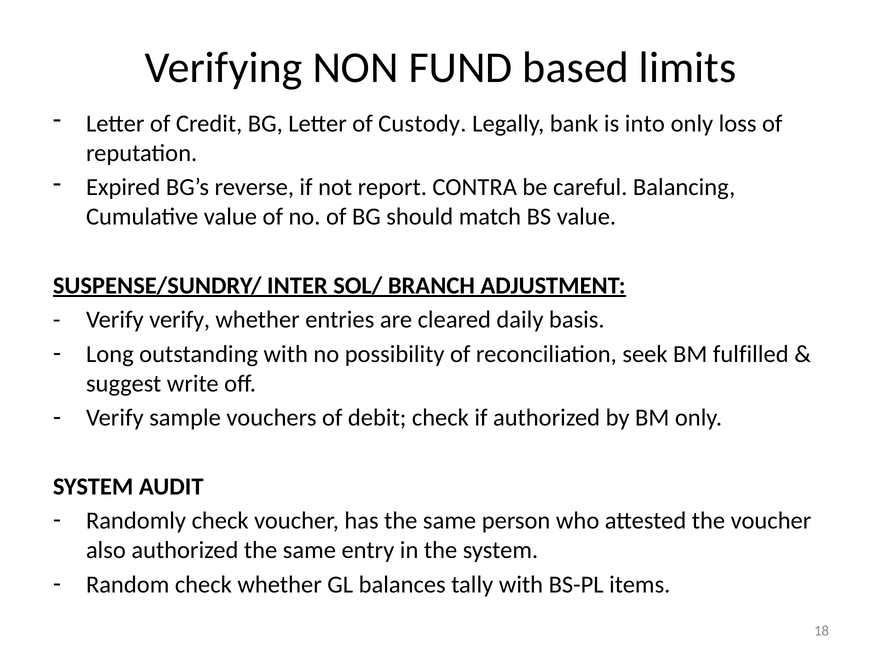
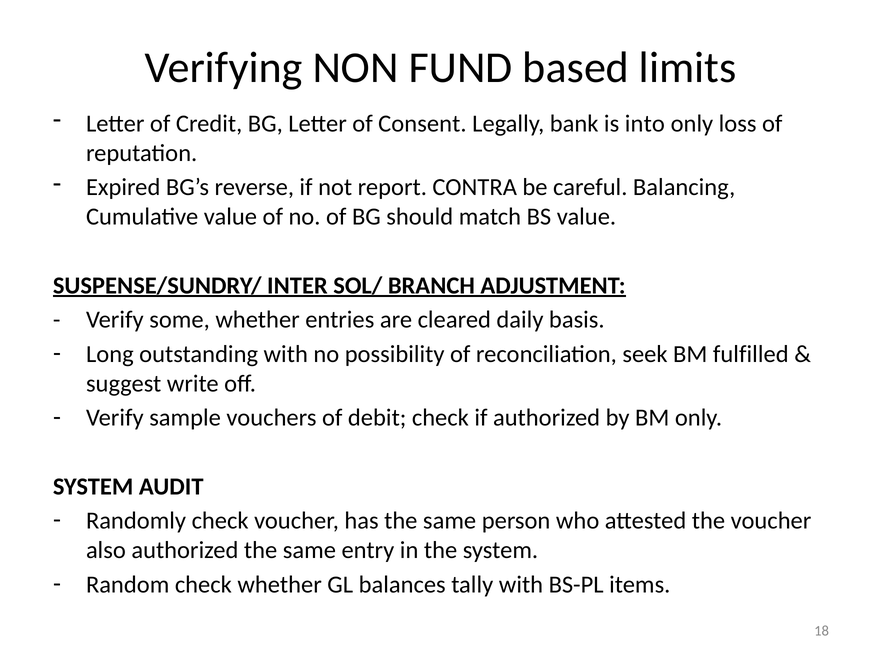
Custody: Custody -> Consent (422, 124)
Verify verify: verify -> some (180, 320)
